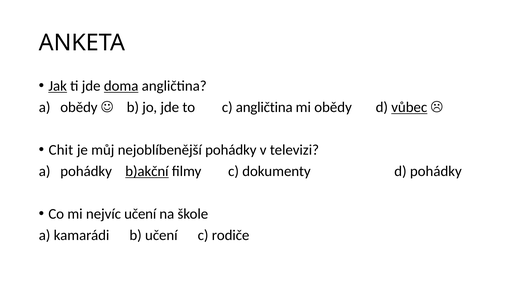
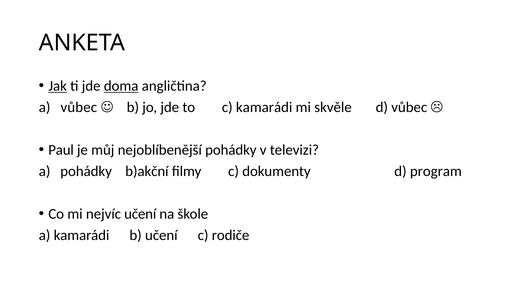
a obědy: obědy -> vůbec (79, 107)
c angličtina: angličtina -> kamarádi (264, 107)
mi obědy: obědy -> skvěle (333, 107)
vůbec underline: present -> none (409, 107)
Chit: Chit -> Paul (61, 150)
b)akční underline: present -> none (147, 171)
d pohádky: pohádky -> program (436, 171)
